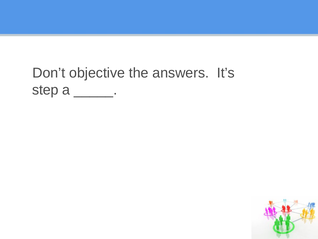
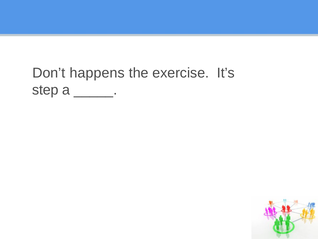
objective: objective -> happens (97, 73)
answers: answers -> exercise (181, 73)
